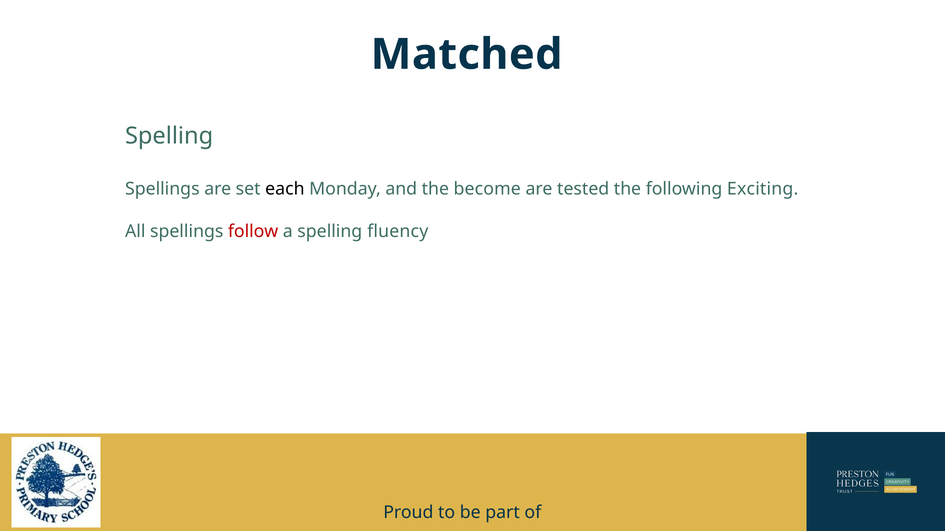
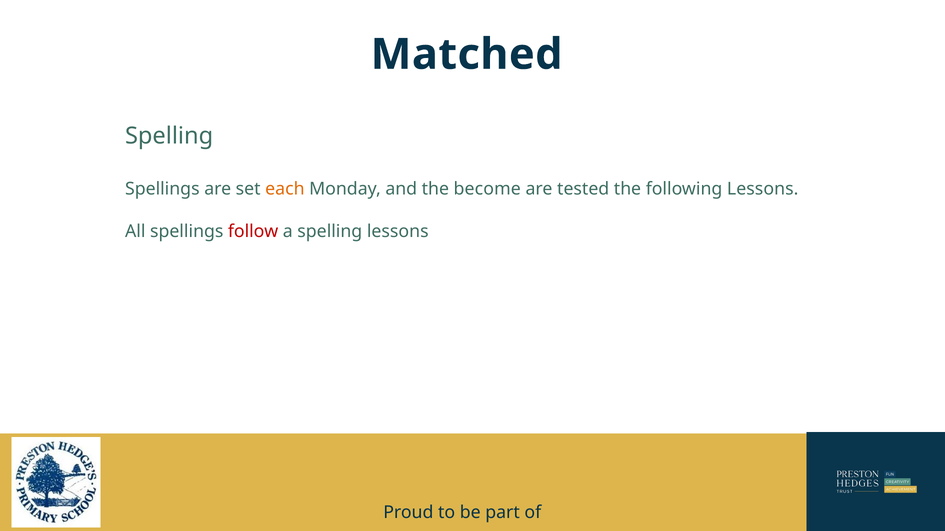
each colour: black -> orange (285, 189)
following Exciting: Exciting -> Lessons (763, 189)
spelling fluency: fluency -> lessons (398, 231)
